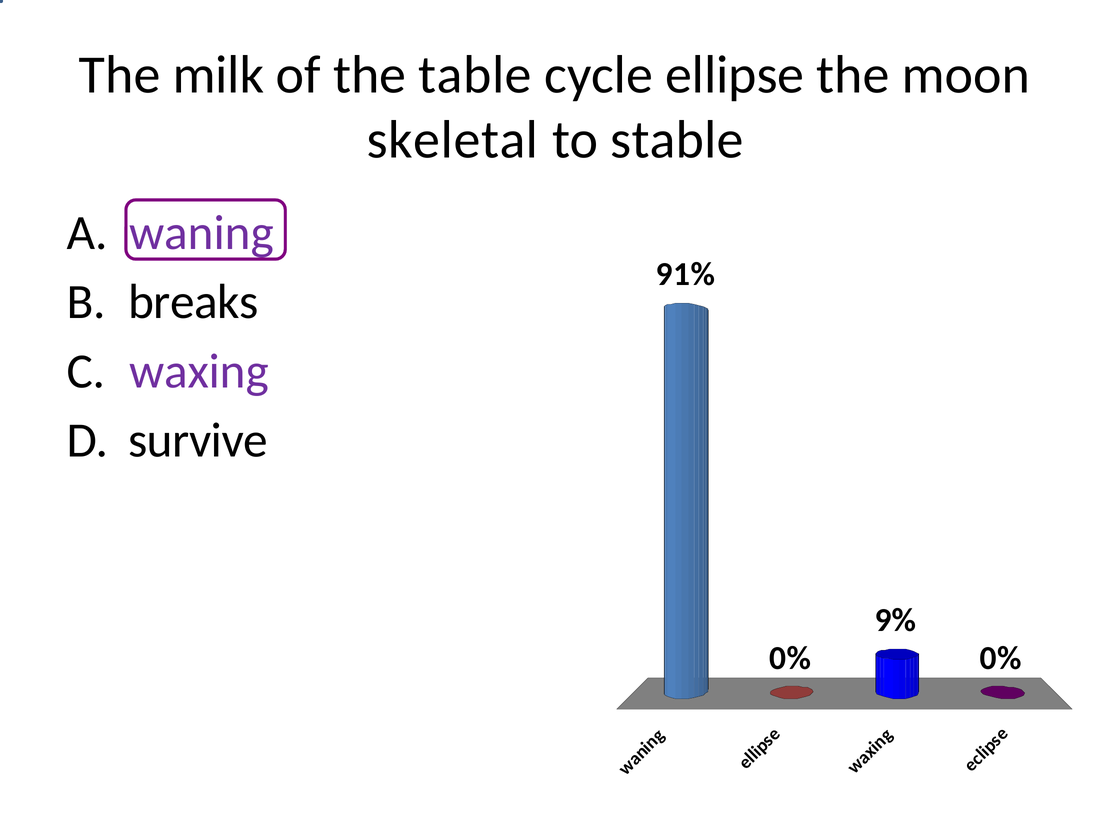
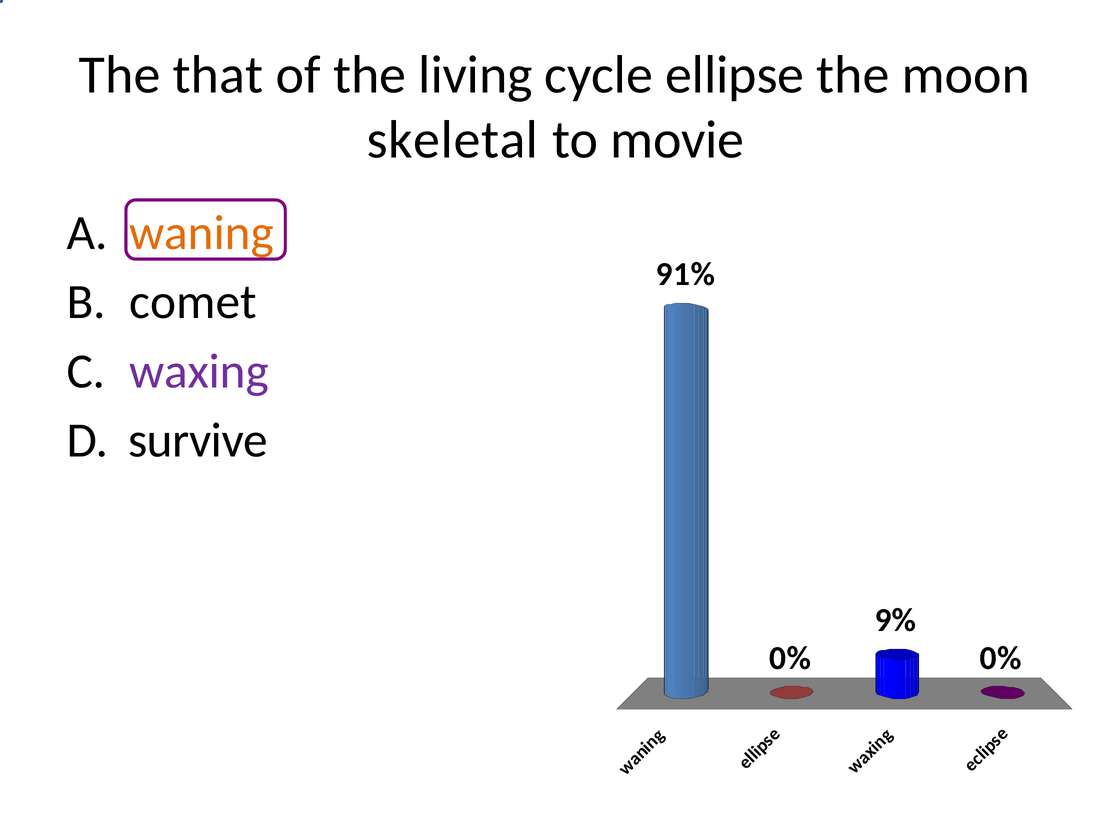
milk: milk -> that (218, 75)
table: table -> living (475, 75)
stable: stable -> movie (677, 140)
waning colour: purple -> orange (201, 233)
breaks: breaks -> comet (193, 302)
